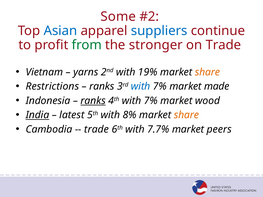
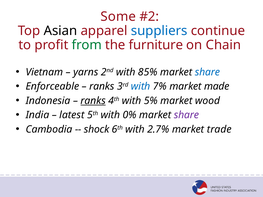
Asian colour: blue -> black (60, 31)
stronger: stronger -> furniture (156, 45)
on Trade: Trade -> Chain (223, 45)
19%: 19% -> 85% (148, 72)
share colour: orange -> blue (207, 72)
Restrictions: Restrictions -> Enforceable (52, 87)
4th with 7%: 7% -> 5% (151, 101)
India underline: present -> none (37, 115)
8%: 8% -> 0% (130, 115)
share colour: orange -> purple (186, 115)
trade: trade -> shock (97, 130)
7.7%: 7.7% -> 2.7% (158, 130)
peers: peers -> trade (219, 130)
